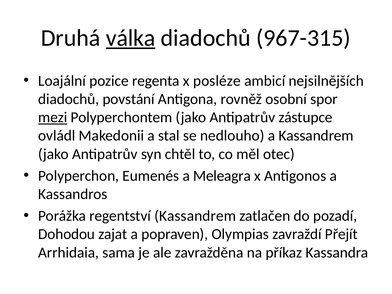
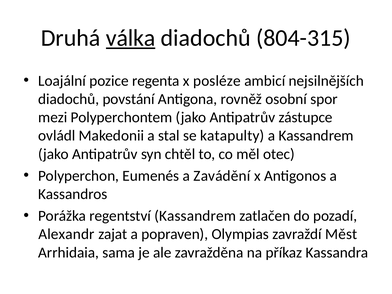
967-315: 967-315 -> 804-315 (303, 38)
mezi underline: present -> none (53, 117)
nedlouho: nedlouho -> katapulty (232, 136)
Meleagra: Meleagra -> Zavádění (222, 176)
Dohodou: Dohodou -> Alexandr (66, 234)
Přejít: Přejít -> Měst (341, 234)
